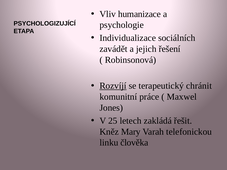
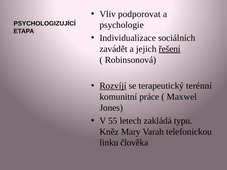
humanizace: humanizace -> podporovat (139, 14)
řešení underline: none -> present (170, 49)
chránit: chránit -> terénní (199, 86)
25: 25 -> 55 (113, 121)
řešit: řešit -> typu (183, 121)
